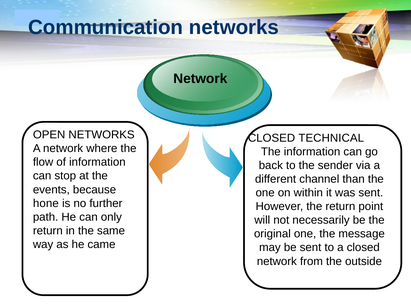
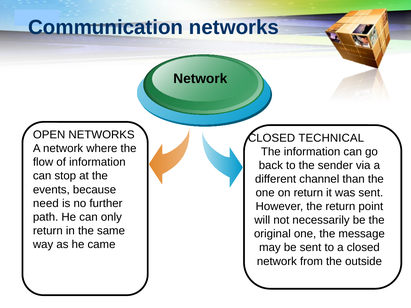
on within: within -> return (308, 193)
hone: hone -> need (46, 203)
